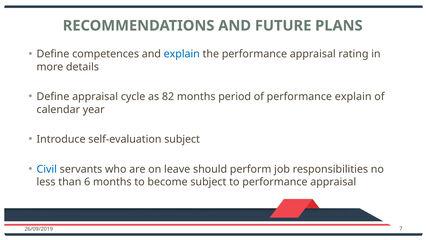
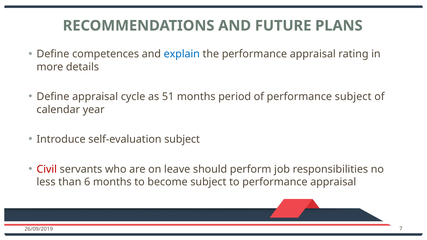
82: 82 -> 51 (168, 97)
performance explain: explain -> subject (353, 97)
Civil colour: blue -> red (47, 169)
